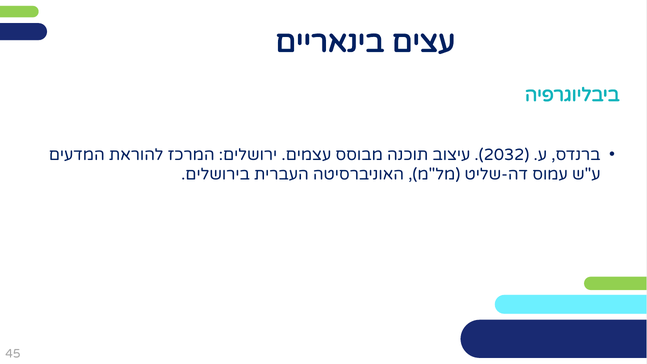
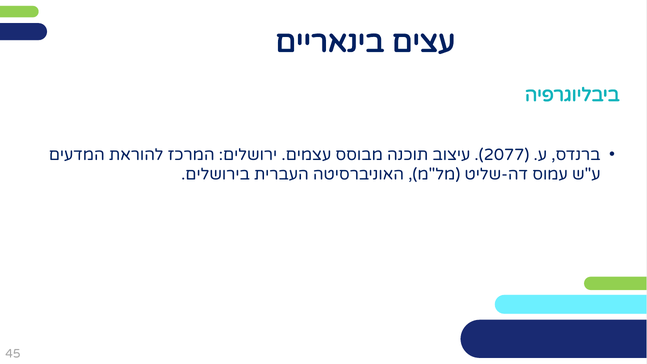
2032: 2032 -> 2077 (504, 155)
